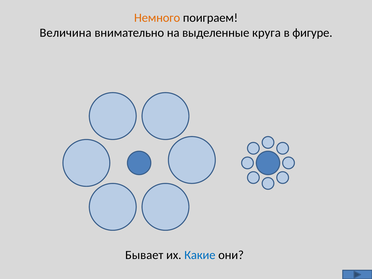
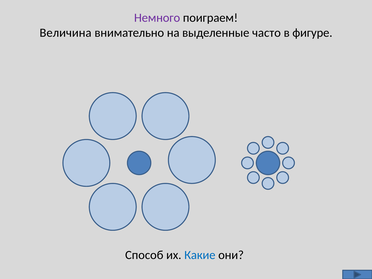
Немного colour: orange -> purple (157, 18)
круга: круга -> часто (266, 33)
Бывает: Бывает -> Способ (144, 255)
